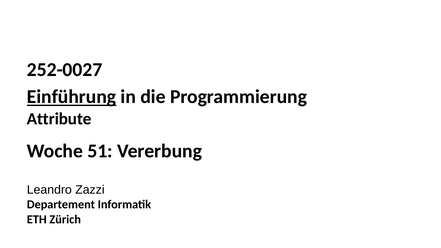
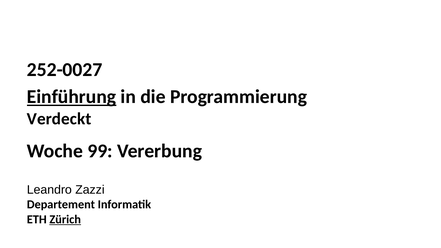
Attribute: Attribute -> Verdeckt (59, 119)
51: 51 -> 99 (100, 151)
Zürich underline: none -> present (65, 219)
